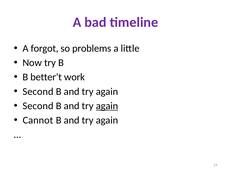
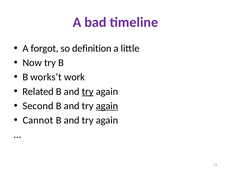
problems: problems -> definition (92, 48)
better’t: better’t -> works’t (46, 77)
Second: Second -> Related (38, 92)
try underline: none -> present (88, 92)
